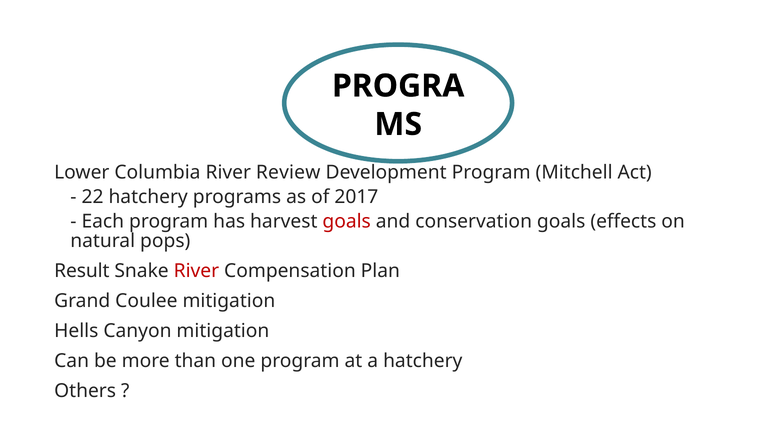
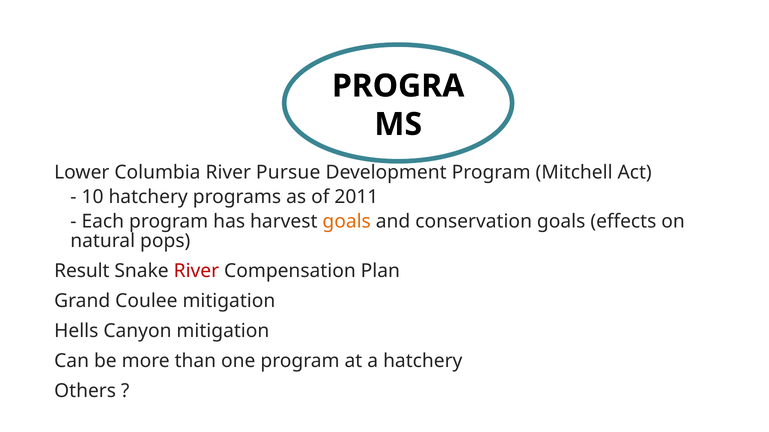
Review: Review -> Pursue (288, 173)
22: 22 -> 10 (93, 197)
2017: 2017 -> 2011 (356, 197)
goals colour: red -> orange (347, 221)
